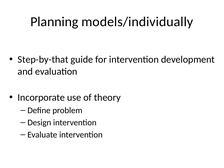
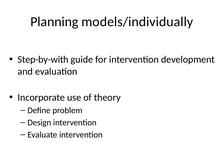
Step-by-that: Step-by-that -> Step-by-with (43, 59)
